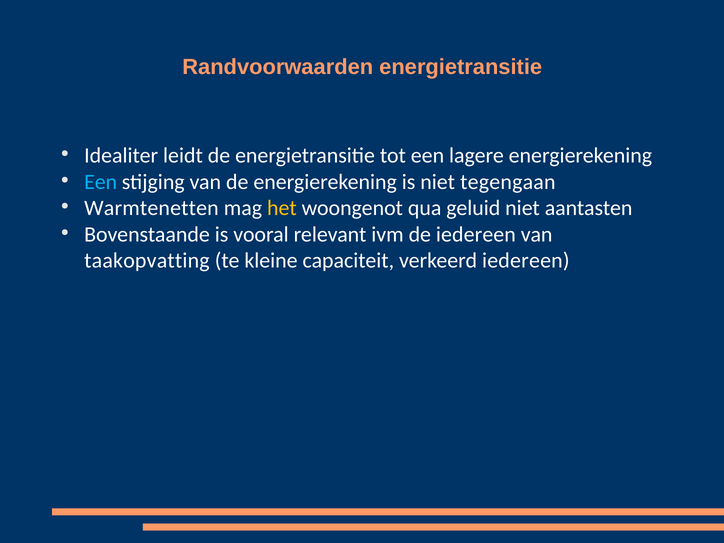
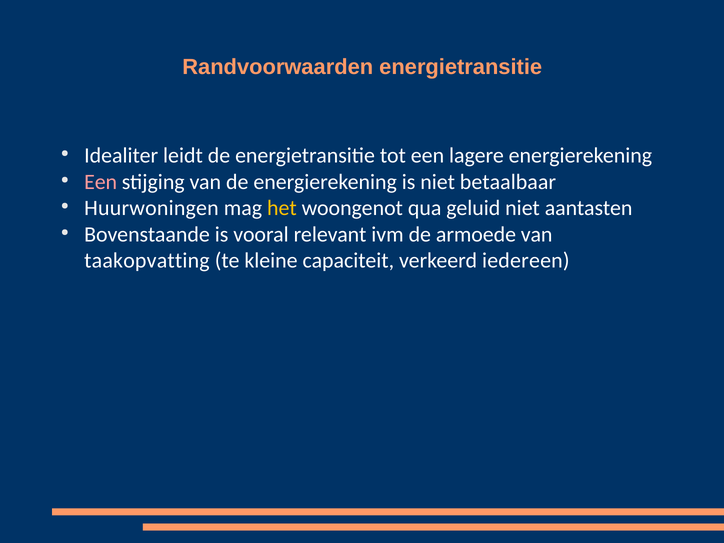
Een colour: light blue -> pink (101, 182)
tegengaan: tegengaan -> betaalbaar (508, 182)
Warmtenetten: Warmtenetten -> Huurwoningen (151, 208)
de iedereen: iedereen -> armoede (476, 234)
